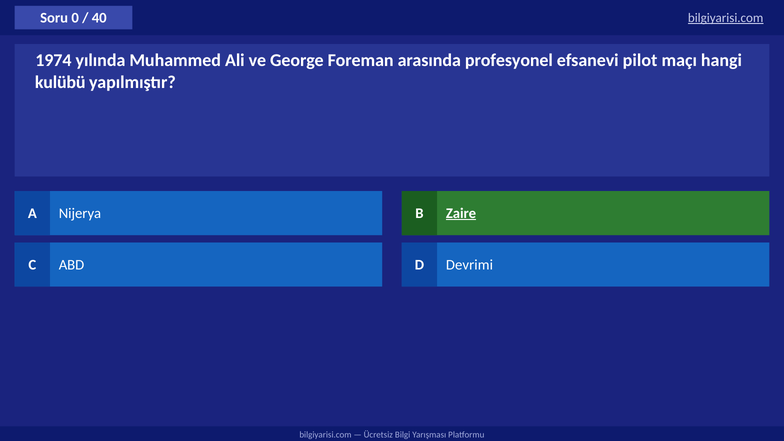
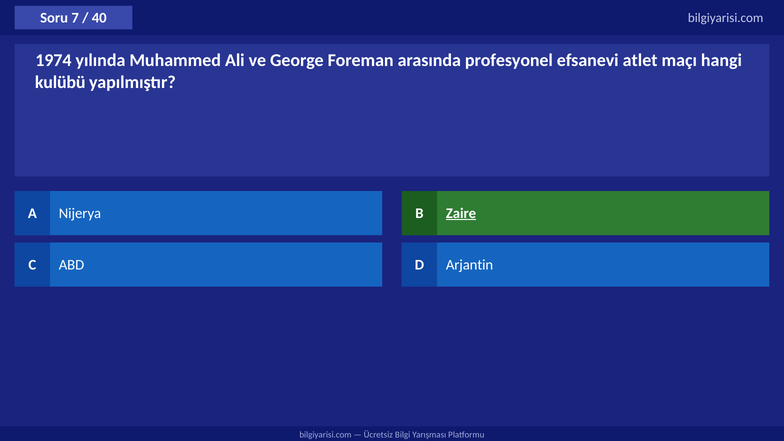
0: 0 -> 7 (75, 18)
bilgiyarisi.com underline: present -> none (726, 18)
pilot: pilot -> atlet (640, 60)
Devrimi: Devrimi -> Arjantin (470, 265)
